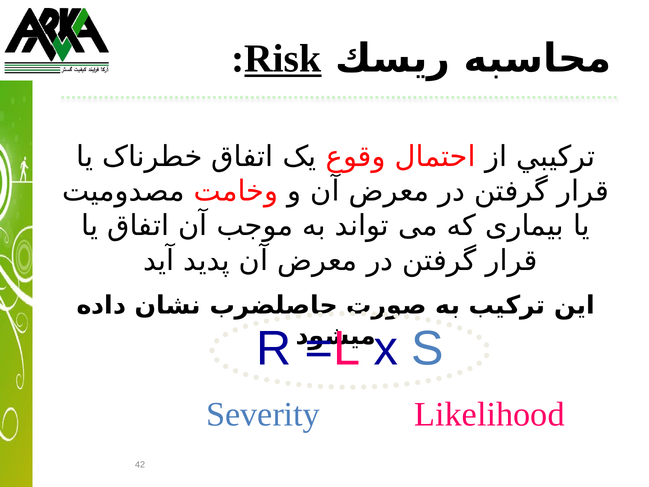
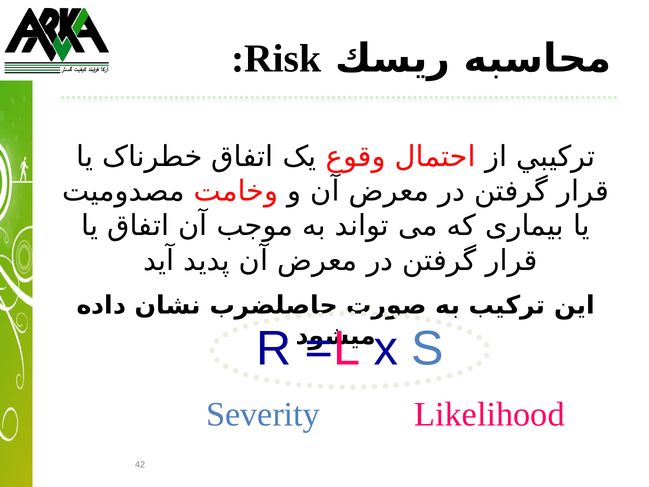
Risk underline: present -> none (283, 59)
